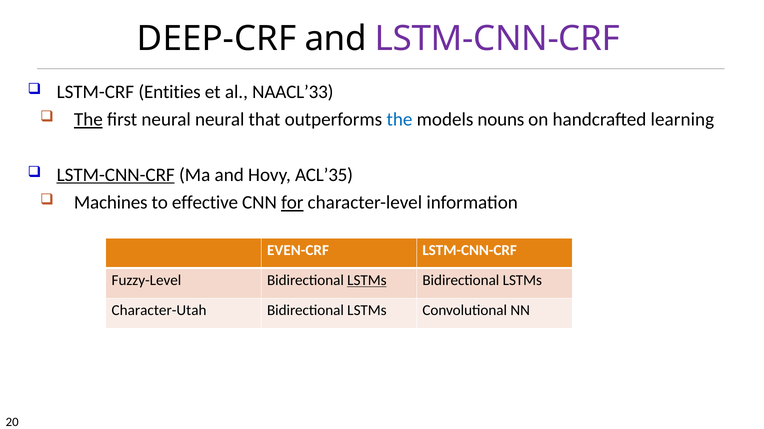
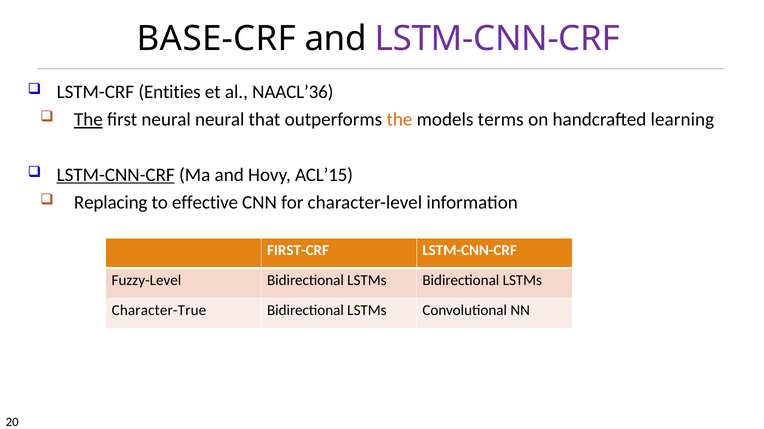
DEEP-CRF: DEEP-CRF -> BASE-CRF (216, 39)
NAACL’33: NAACL’33 -> NAACL’36 (293, 92)
the colour: blue -> orange (399, 120)
nouns: nouns -> terms (501, 120)
ACL’35: ACL’35 -> ACL’15 (324, 175)
Machines: Machines -> Replacing (111, 203)
for underline: present -> none (292, 203)
EVEN-CRF: EVEN-CRF -> FIRST-CRF (298, 251)
LSTMs underline: present -> none (367, 281)
Character-Utah: Character-Utah -> Character-True (159, 311)
